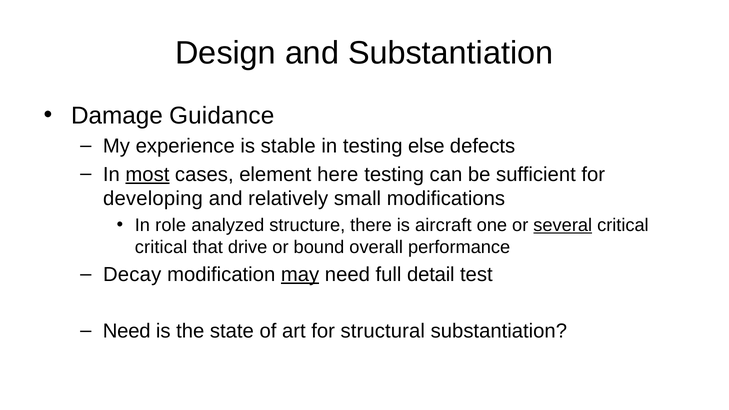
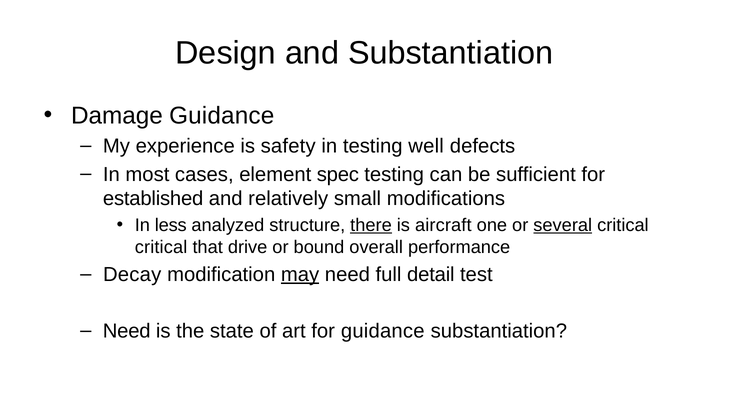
stable: stable -> safety (288, 146)
else: else -> well (426, 146)
most underline: present -> none (147, 174)
here: here -> spec (338, 174)
developing: developing -> established (153, 199)
role: role -> less (171, 225)
there underline: none -> present (371, 225)
for structural: structural -> guidance (383, 331)
